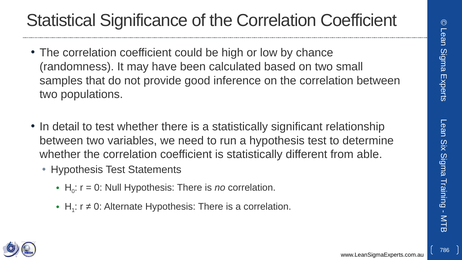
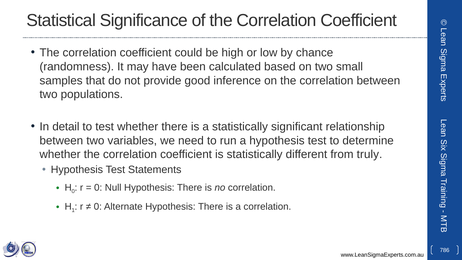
able: able -> truly (370, 154)
